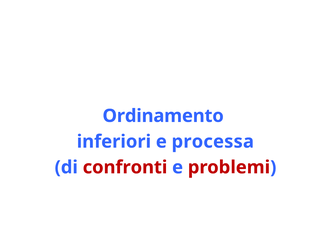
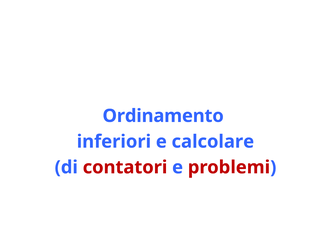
processa: processa -> calcolare (213, 142)
confronti: confronti -> contatori (125, 167)
